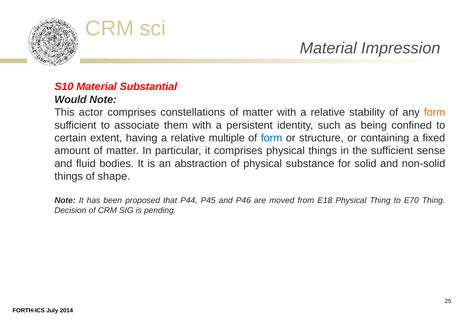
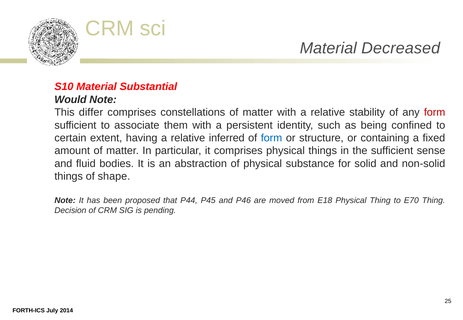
Impression: Impression -> Decreased (401, 48)
actor: actor -> differ (91, 113)
form colour: orange -> red (435, 113)
multiple: multiple -> inferred (227, 138)
